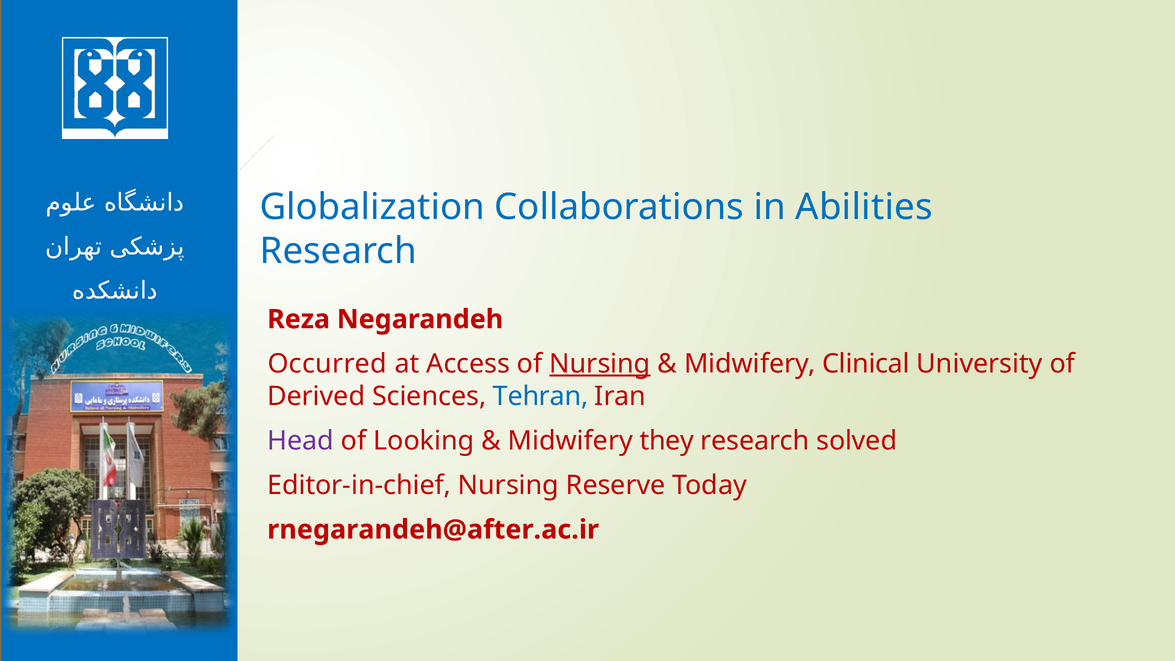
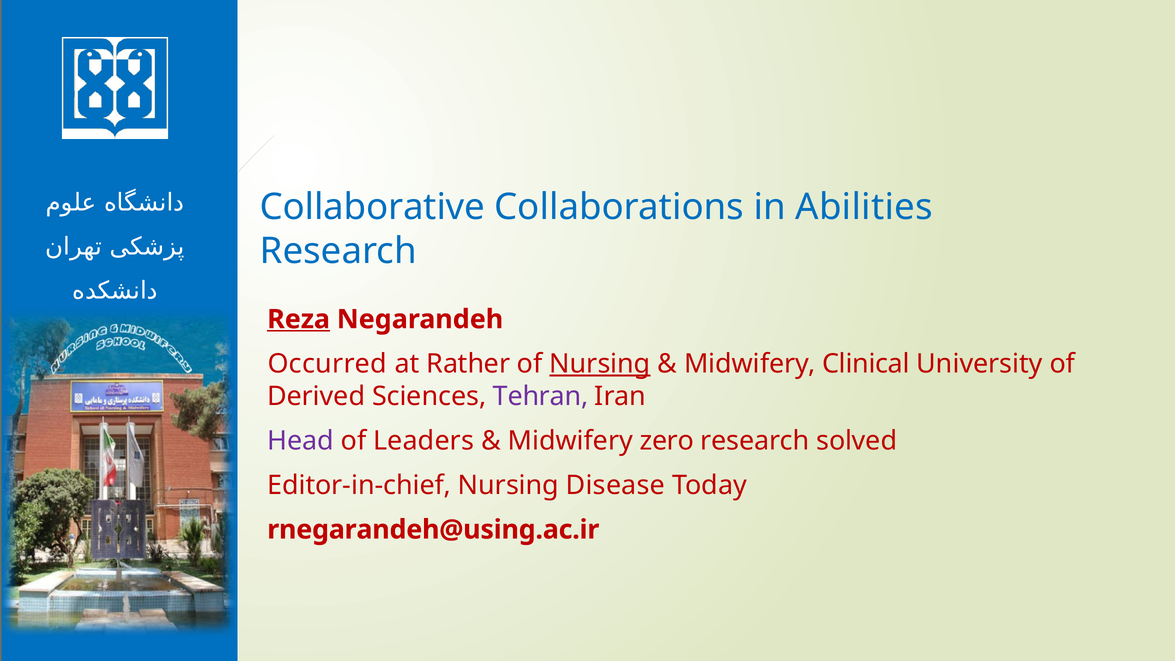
Globalization: Globalization -> Collaborative (372, 207)
Reza underline: none -> present (299, 319)
Access: Access -> Rather (468, 364)
Tehran colour: blue -> purple (541, 396)
Looking: Looking -> Leaders (424, 441)
they: they -> zero (667, 441)
Reserve: Reserve -> Disease (615, 485)
rnegarandeh@after.ac.ir: rnegarandeh@after.ac.ir -> rnegarandeh@using.ac.ir (433, 530)
